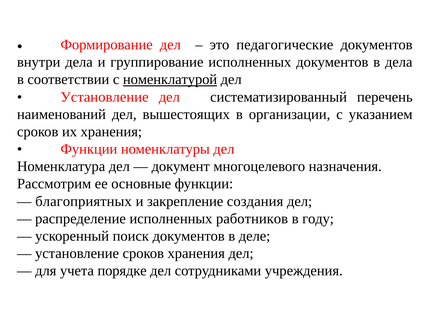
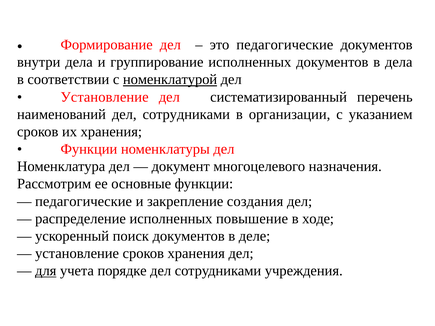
наименований дел вышестоящих: вышестоящих -> сотрудниками (186, 114)
благоприятных: благоприятных -> педагогические (84, 201)
работников: работников -> повышение (252, 219)
году: году -> ходе (318, 219)
для underline: none -> present (46, 271)
